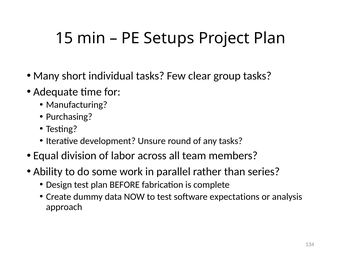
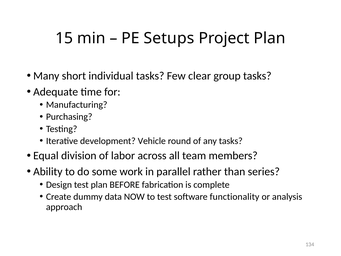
Unsure: Unsure -> Vehicle (152, 141)
expectations: expectations -> functionality (235, 196)
